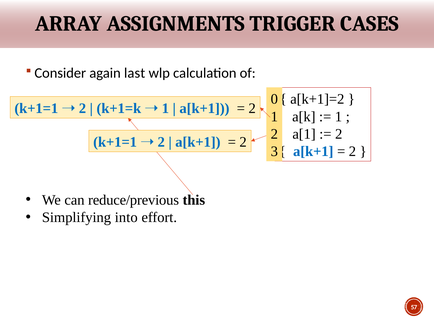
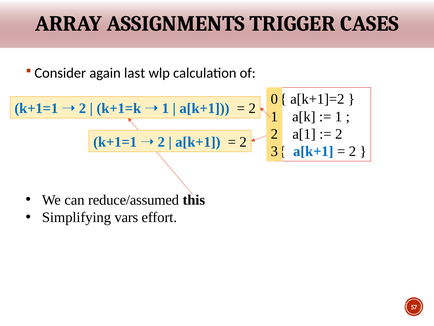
reduce/previous: reduce/previous -> reduce/assumed (134, 200)
into: into -> vars (126, 217)
